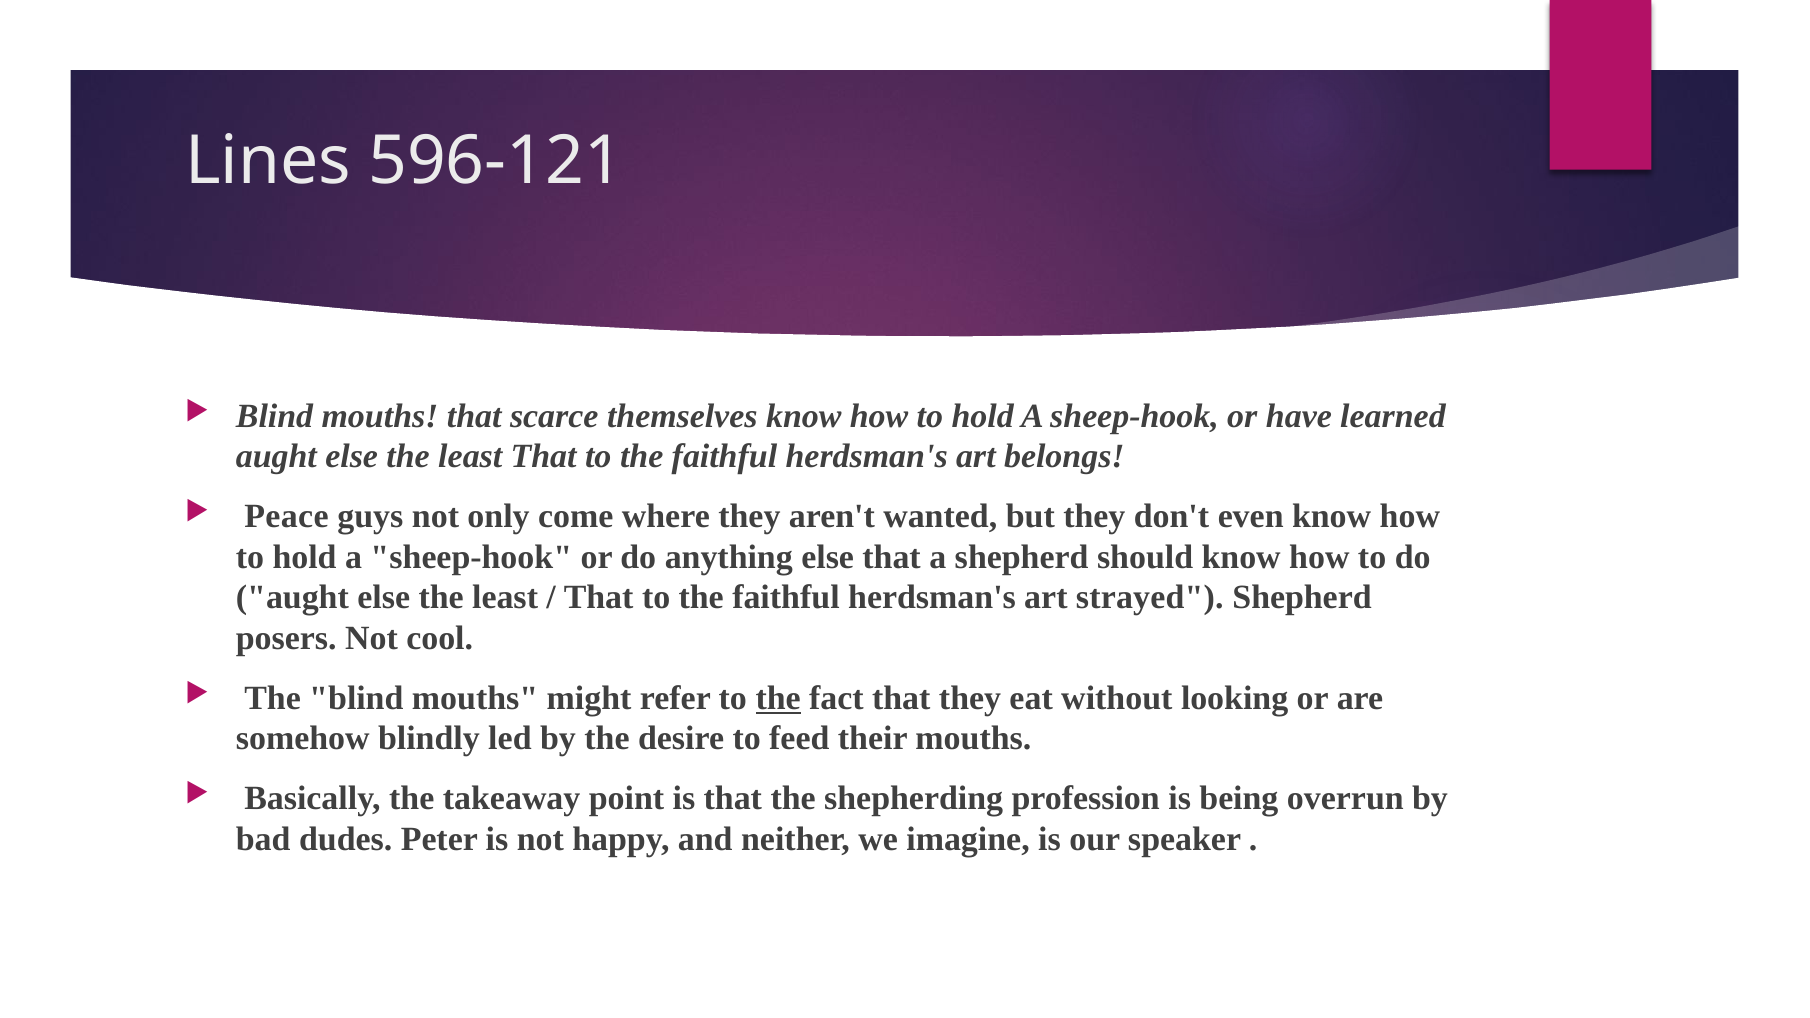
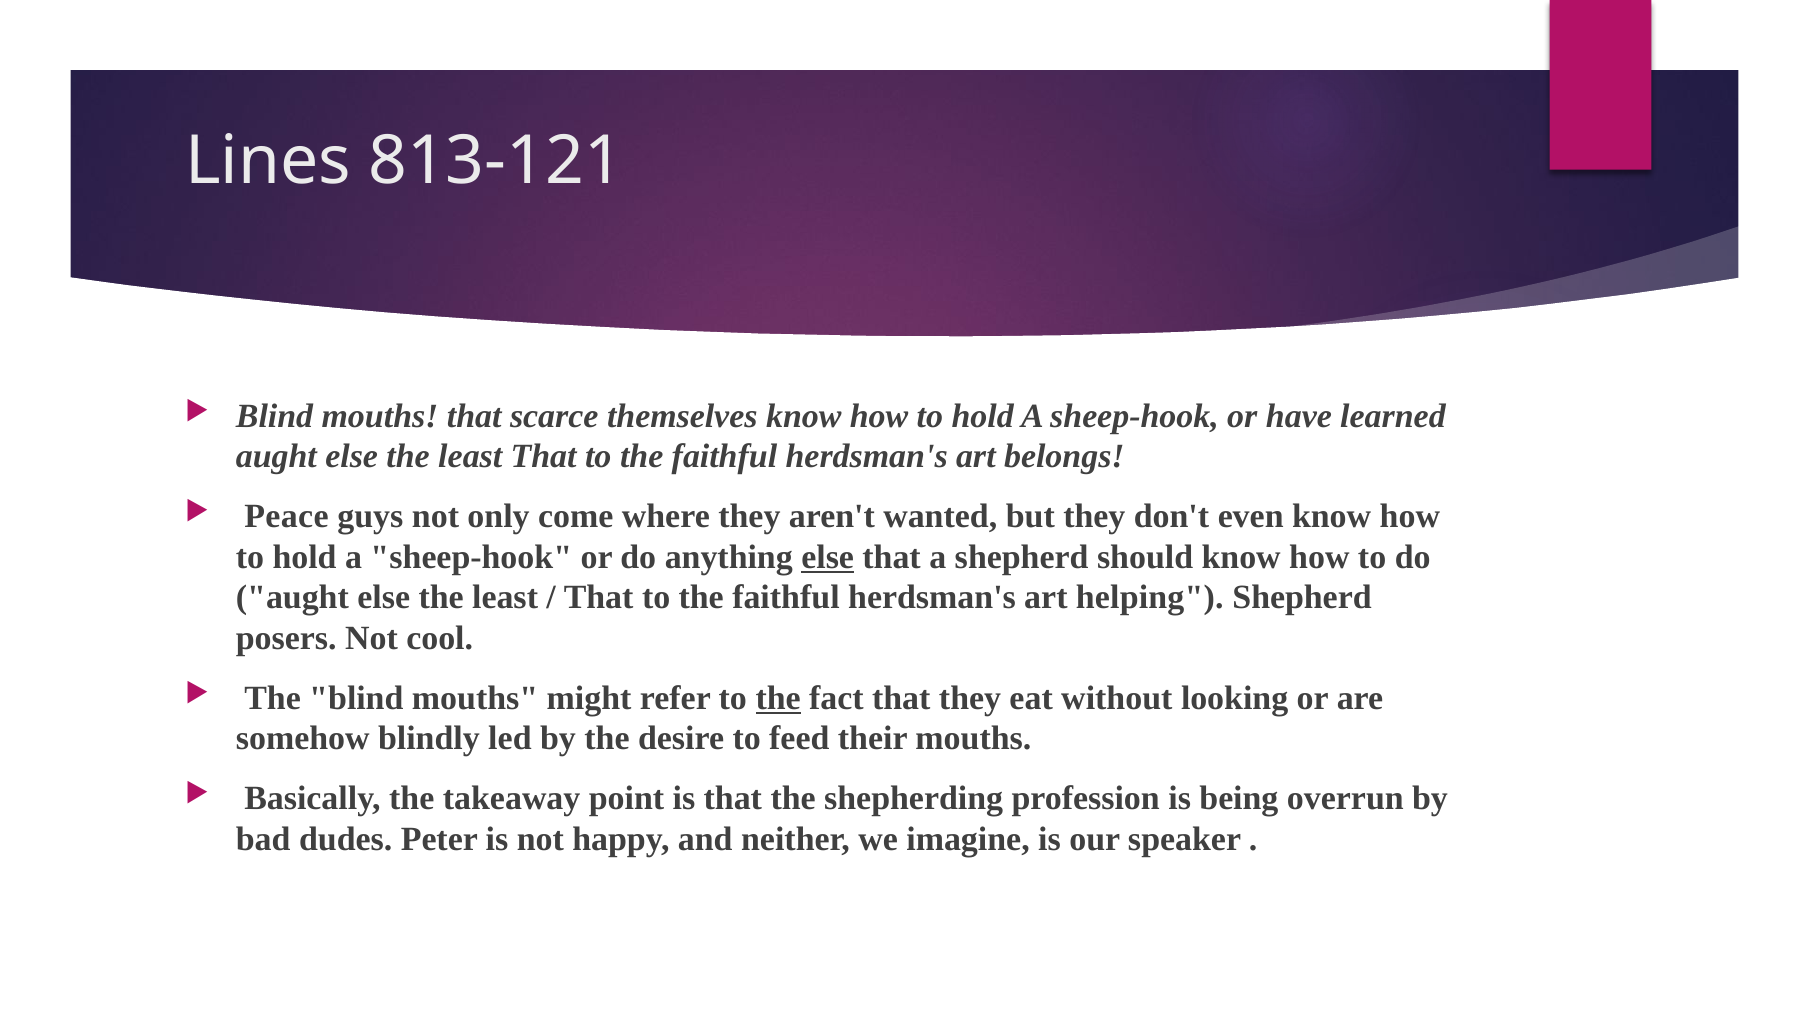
596-121: 596-121 -> 813-121 (496, 161)
else underline: none -> present (828, 557)
strayed: strayed -> helping (1150, 598)
